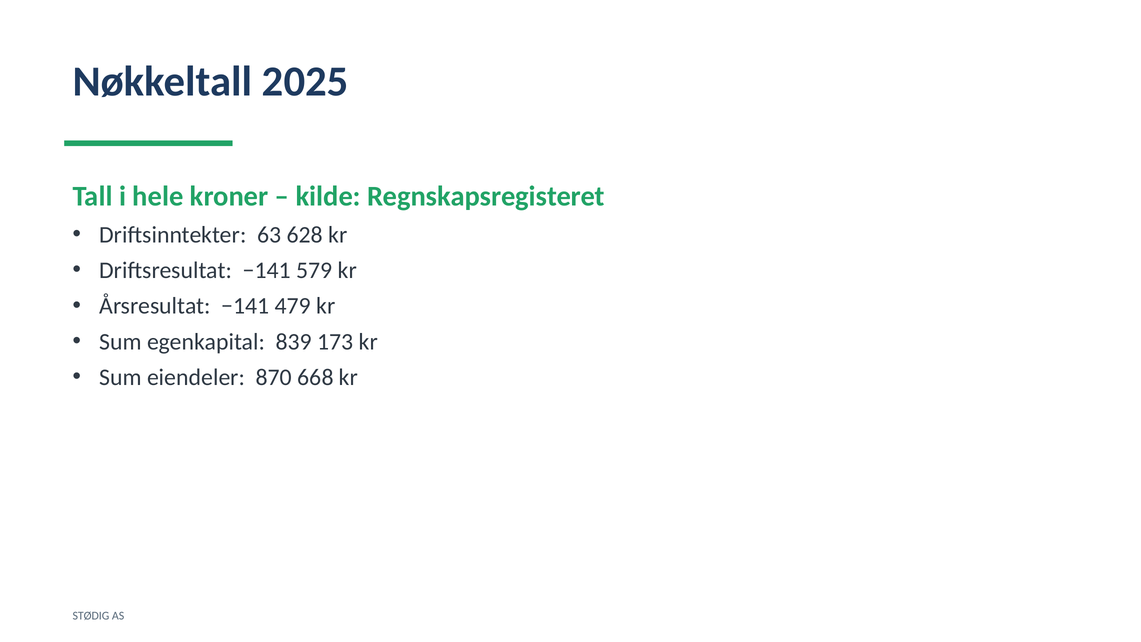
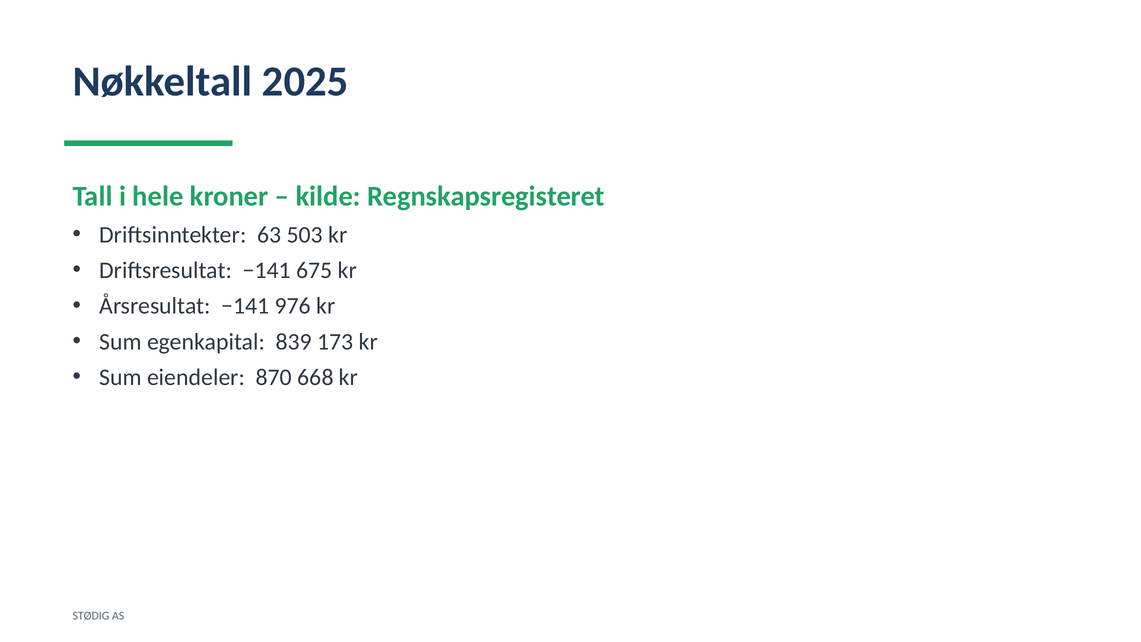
628: 628 -> 503 (305, 235)
579: 579 -> 675 (314, 270)
479: 479 -> 976 (293, 306)
